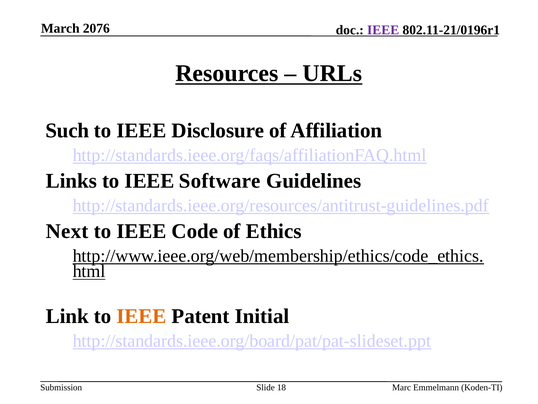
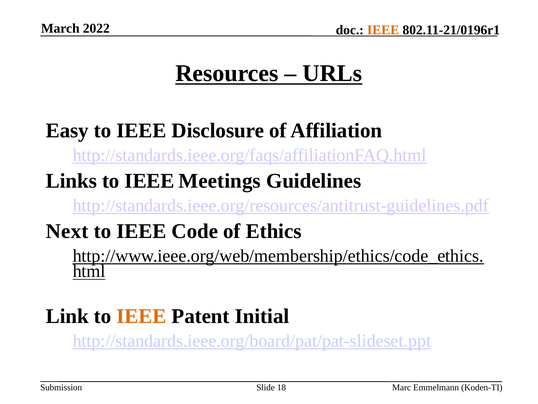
2076: 2076 -> 2022 (96, 29)
IEEE colour: purple -> orange (383, 30)
Such: Such -> Easy (67, 130)
Software: Software -> Meetings (220, 181)
